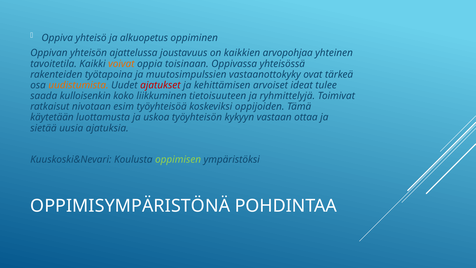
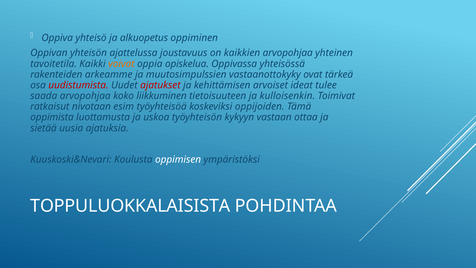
toisinaan: toisinaan -> opiskelua (187, 64)
työtapoina: työtapoina -> arkeamme (109, 74)
uudistumista colour: orange -> red (78, 85)
saada kulloisenkin: kulloisenkin -> arvopohjaa (85, 96)
ryhmittelyjä: ryhmittelyjä -> kulloisenkin (287, 96)
käytetään: käytetään -> oppimista (52, 117)
oppimisen colour: light green -> white (178, 159)
OPPIMISYMPÄRISTÖNÄ: OPPIMISYMPÄRISTÖNÄ -> TOPPULUOKKALAISISTA (130, 206)
